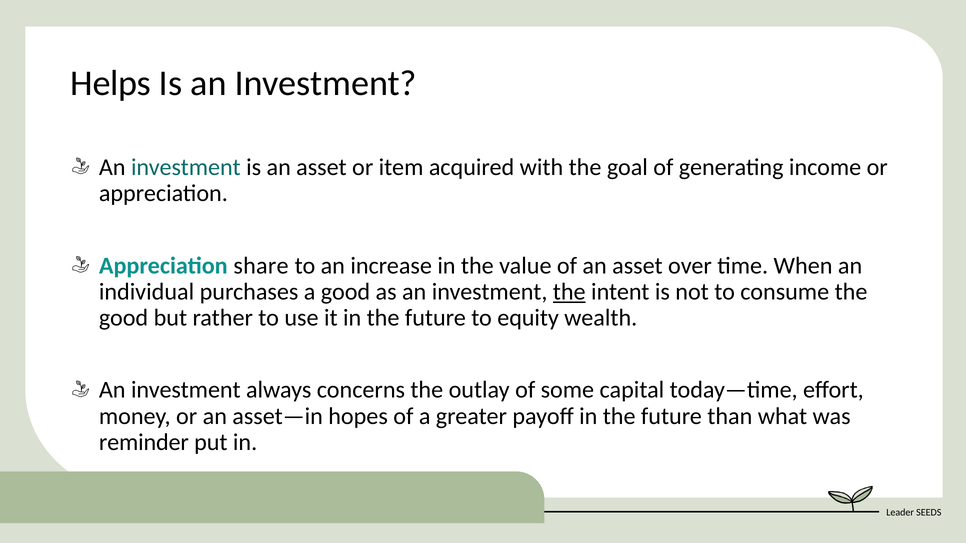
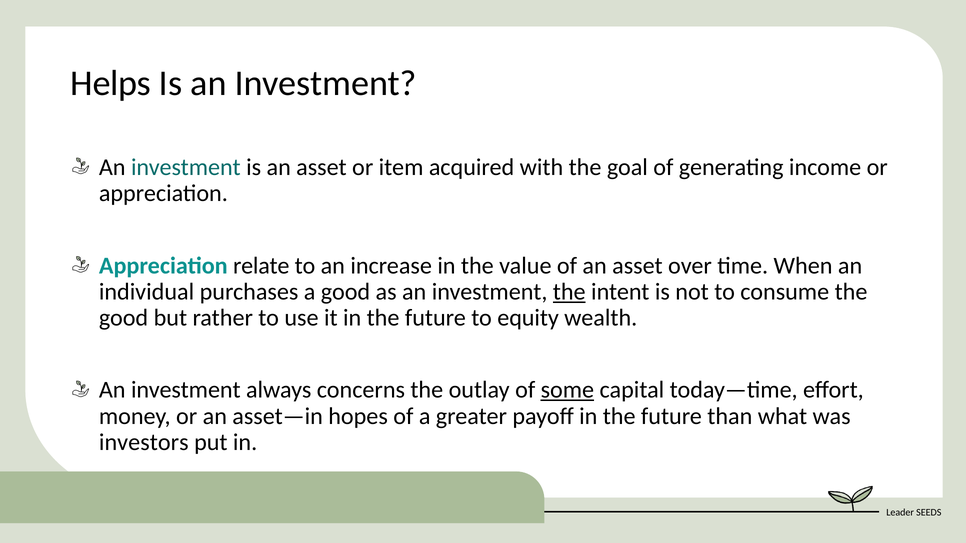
share: share -> relate (261, 266)
some underline: none -> present (567, 390)
reminder: reminder -> investors (144, 442)
